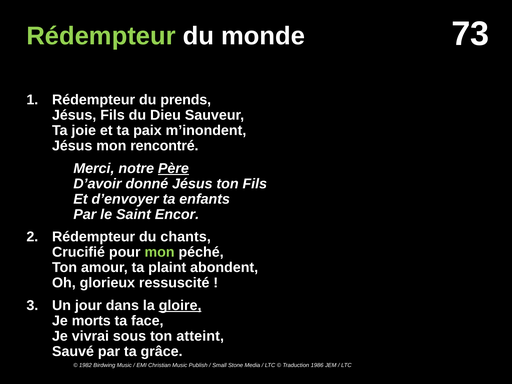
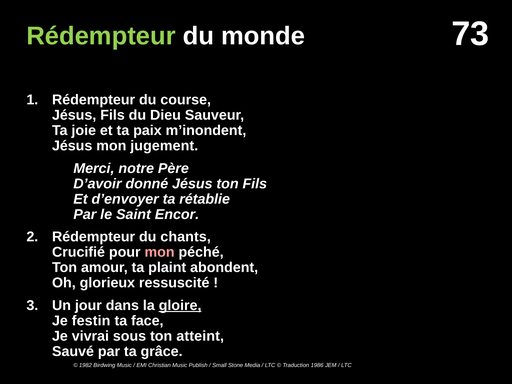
prends: prends -> course (186, 100)
rencontré: rencontré -> jugement (164, 146)
Père underline: present -> none (173, 168)
enfants: enfants -> rétablie (205, 199)
mon colour: light green -> pink (160, 252)
morts: morts -> festin (91, 321)
